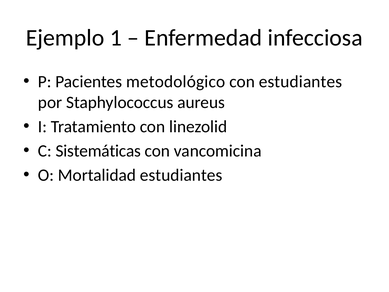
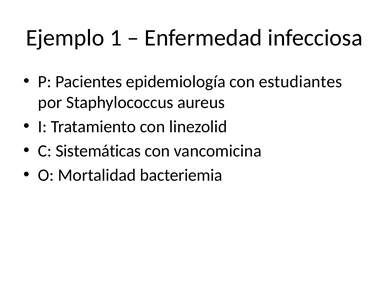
metodológico: metodológico -> epidemiología (176, 82)
Mortalidad estudiantes: estudiantes -> bacteriemia (181, 175)
